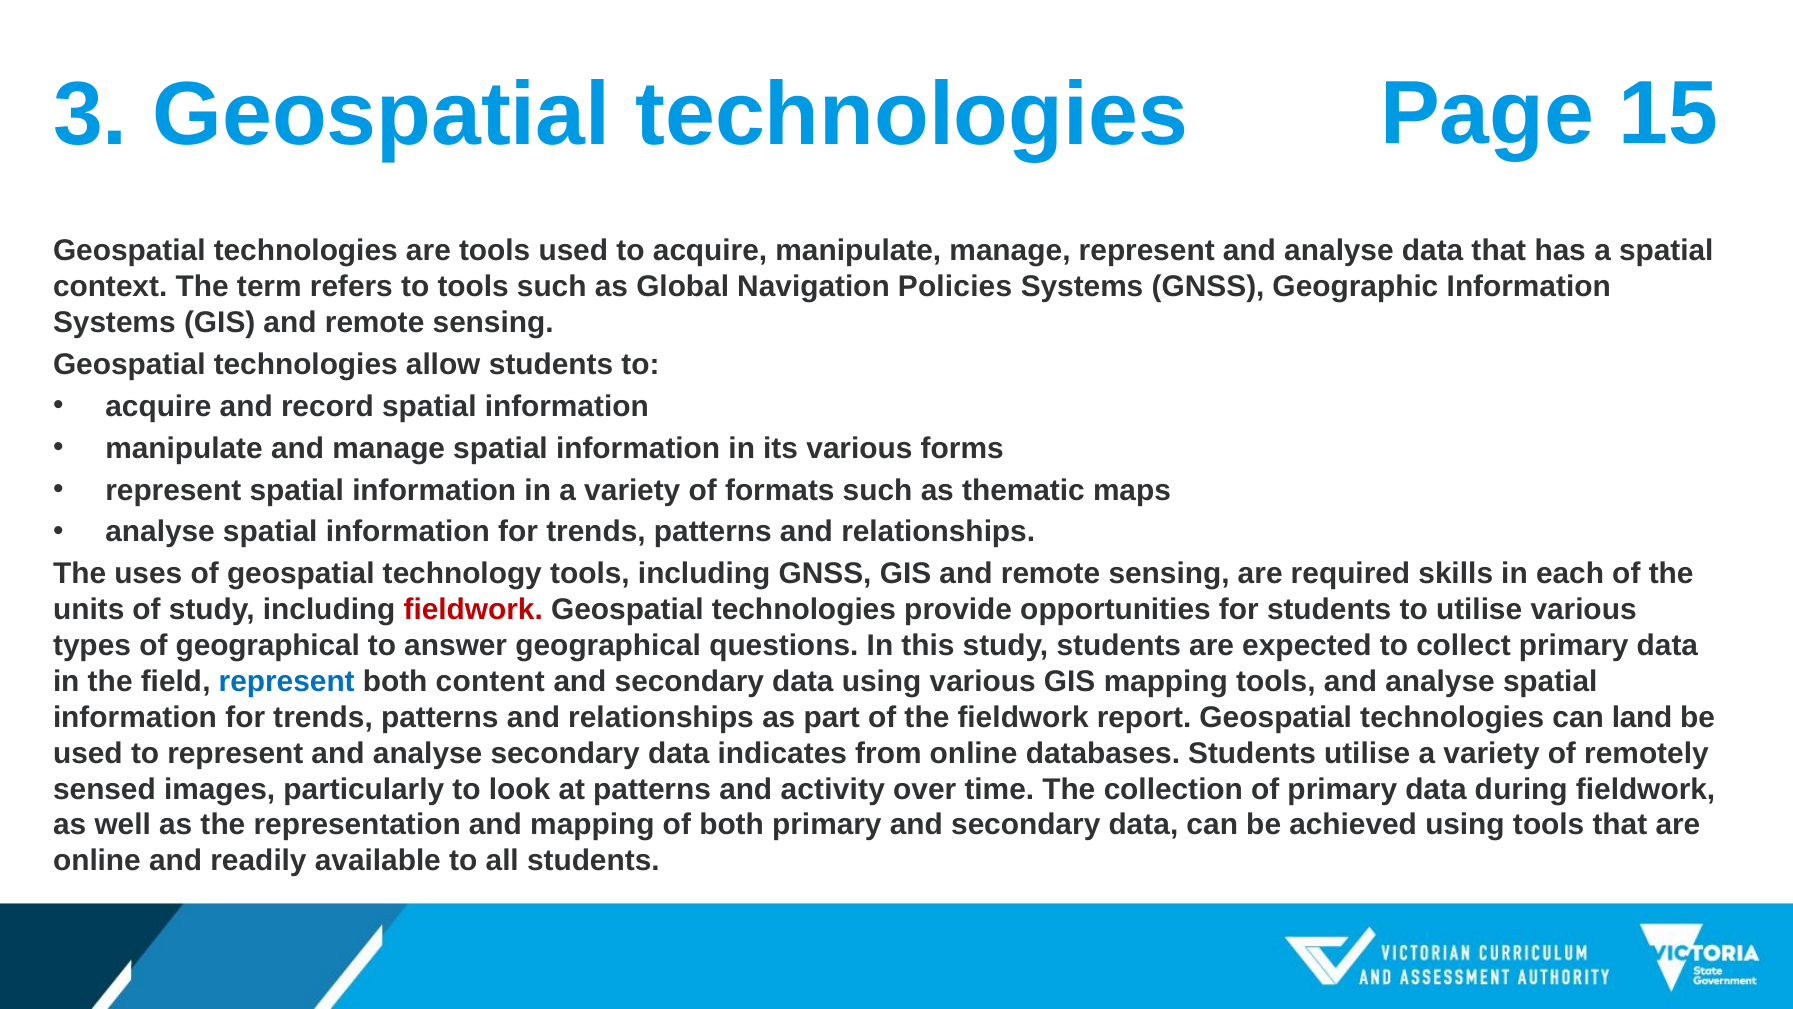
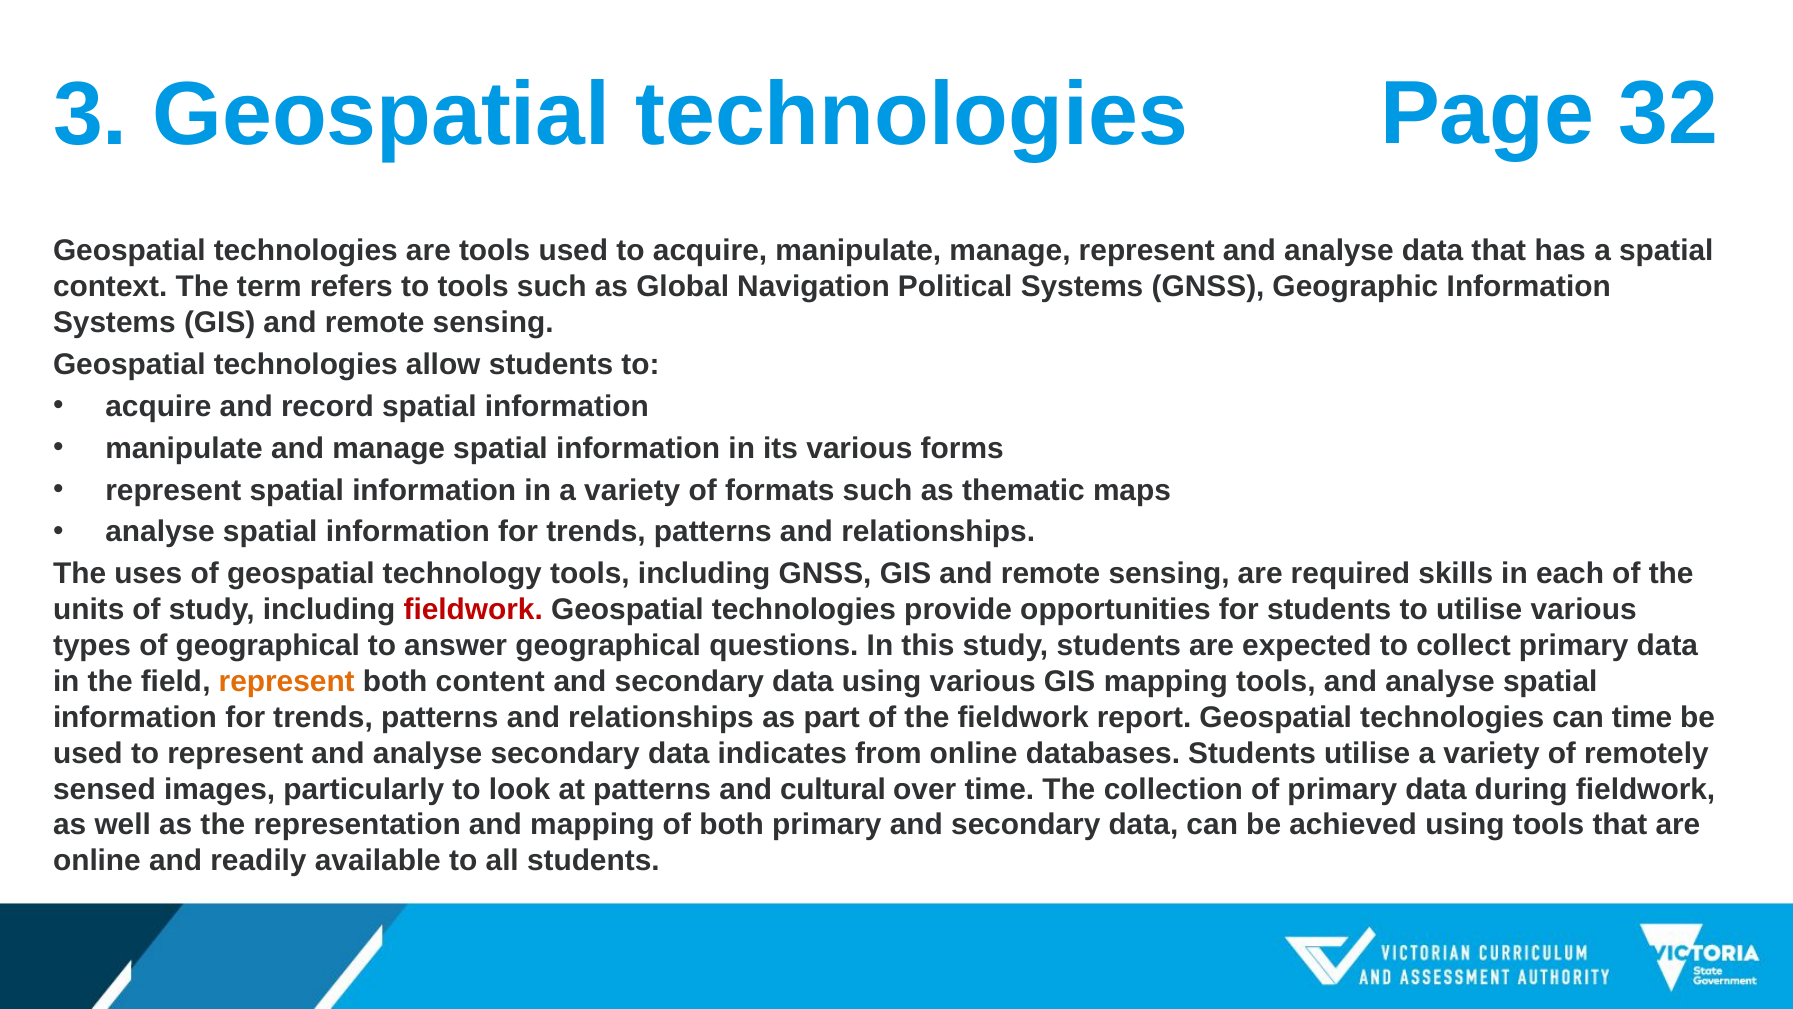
15: 15 -> 32 (1669, 114)
Policies: Policies -> Political (955, 287)
represent colour: blue -> orange (287, 681)
can land: land -> time (1642, 717)
activity: activity -> cultural (833, 789)
